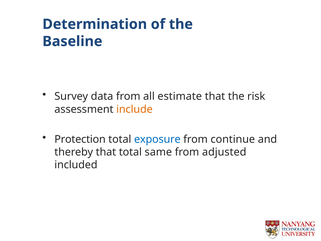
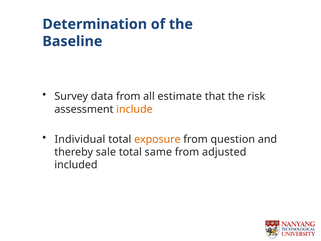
Protection: Protection -> Individual (80, 139)
exposure colour: blue -> orange (157, 139)
continue: continue -> question (233, 139)
thereby that: that -> sale (106, 152)
